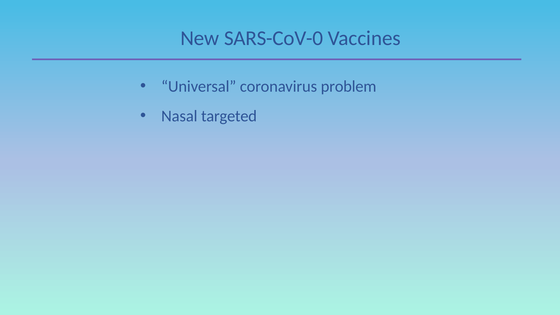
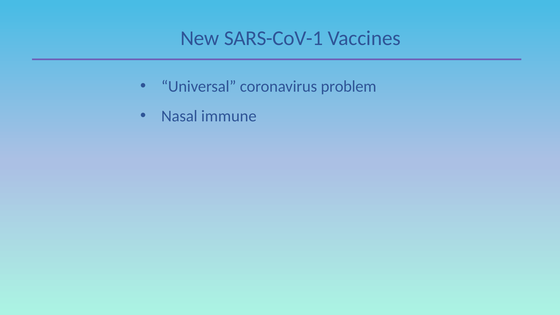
SARS-CoV-0: SARS-CoV-0 -> SARS-CoV-1 (274, 38)
targeted: targeted -> immune (229, 116)
